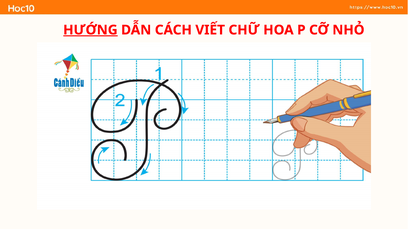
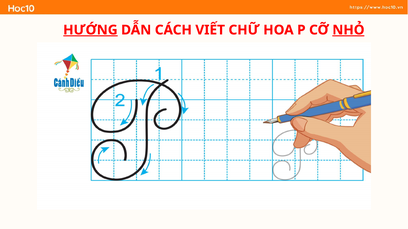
NHỎ underline: none -> present (348, 30)
